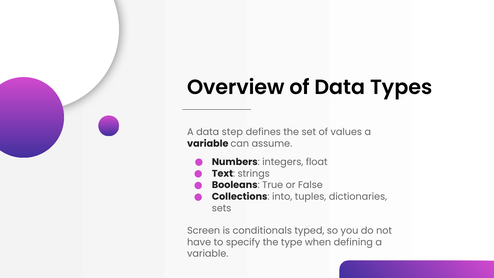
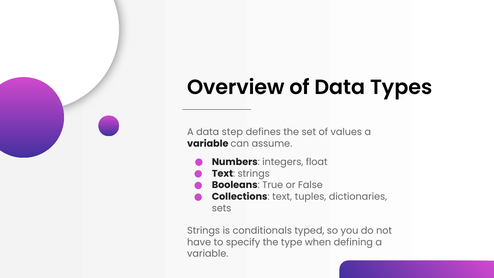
Collections into: into -> text (282, 197)
Screen: Screen -> Strings (204, 231)
